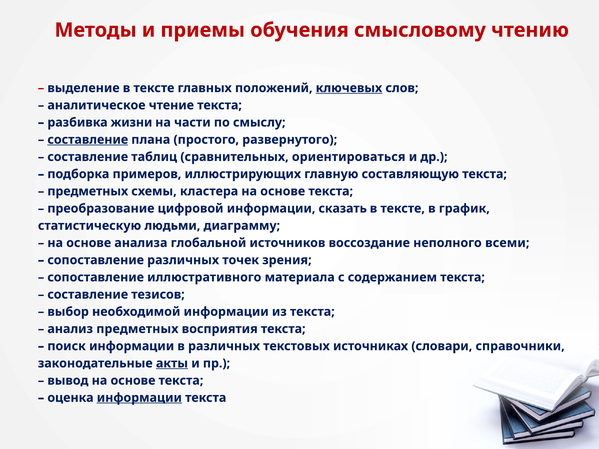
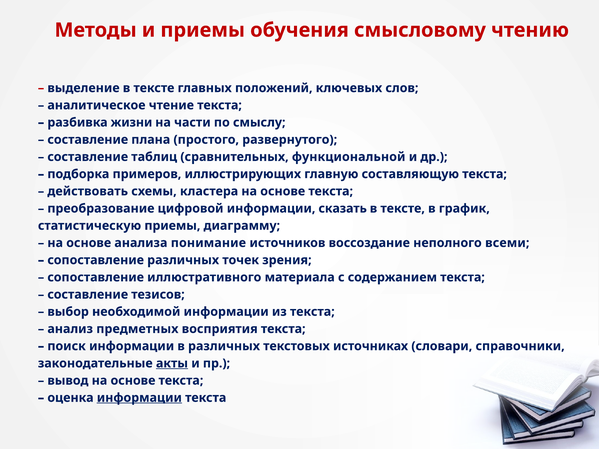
ключевых underline: present -> none (349, 88)
составление underline: present -> none (88, 140)
ориентироваться: ориентироваться -> функциональной (349, 157)
предметных: предметных -> действовать (88, 191)
статистическую людьми: людьми -> приемы (172, 226)
глобальной: глобальной -> понимание (208, 243)
